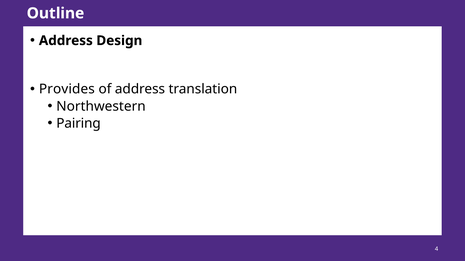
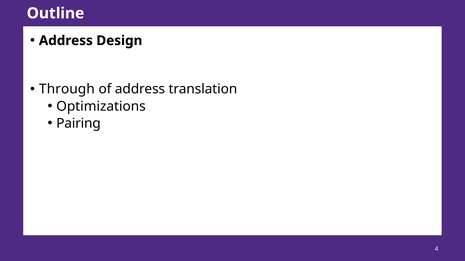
Provides: Provides -> Through (67, 89)
Northwestern: Northwestern -> Optimizations (101, 106)
